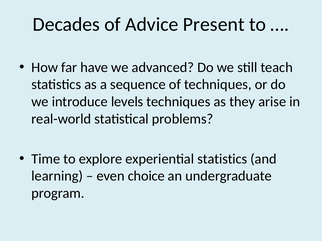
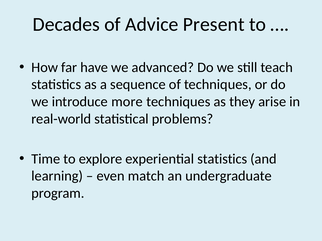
levels: levels -> more (127, 102)
choice: choice -> match (146, 176)
